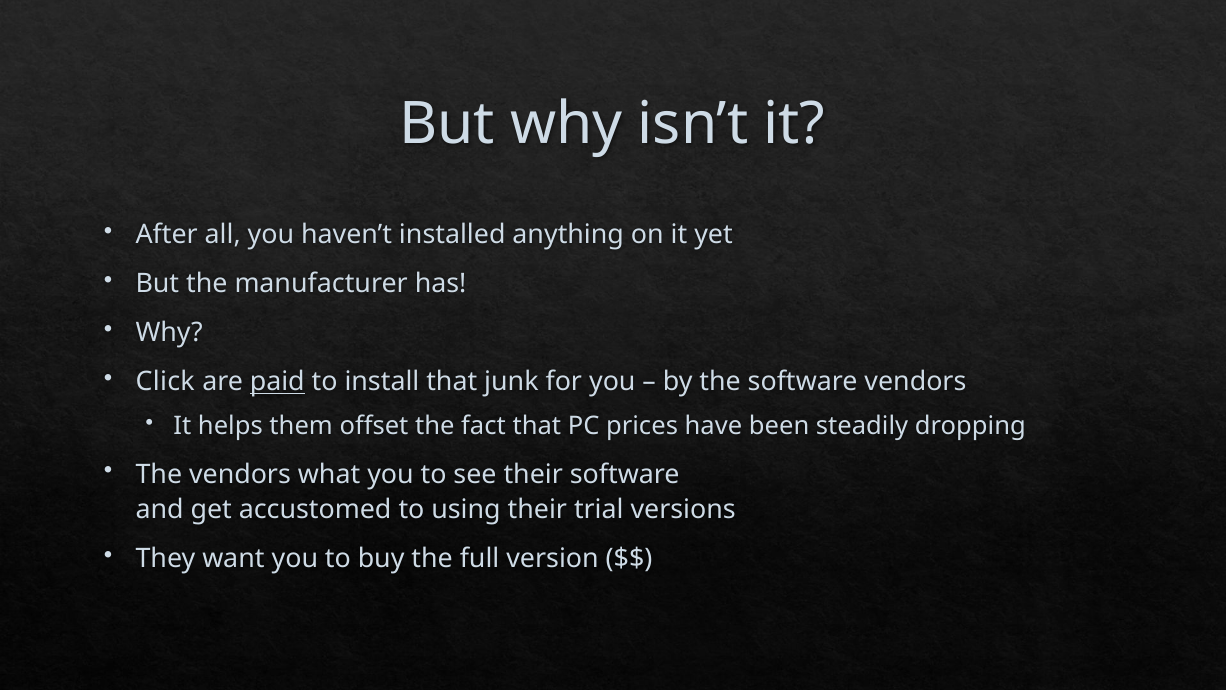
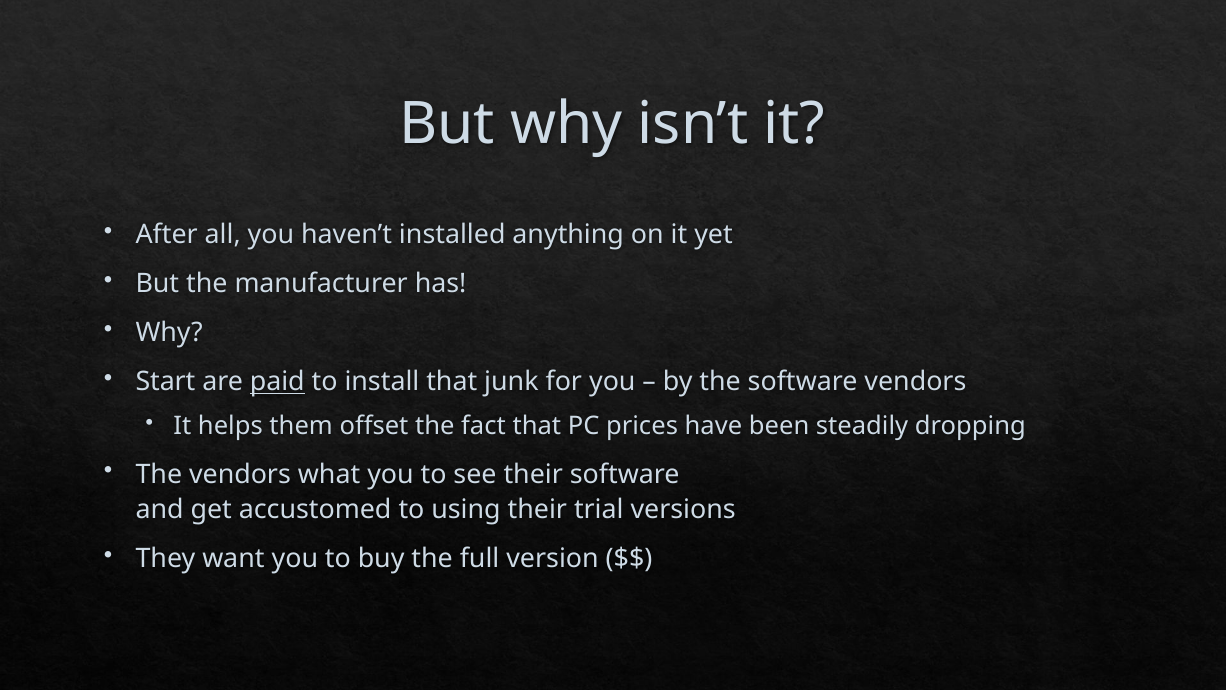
Click: Click -> Start (165, 381)
